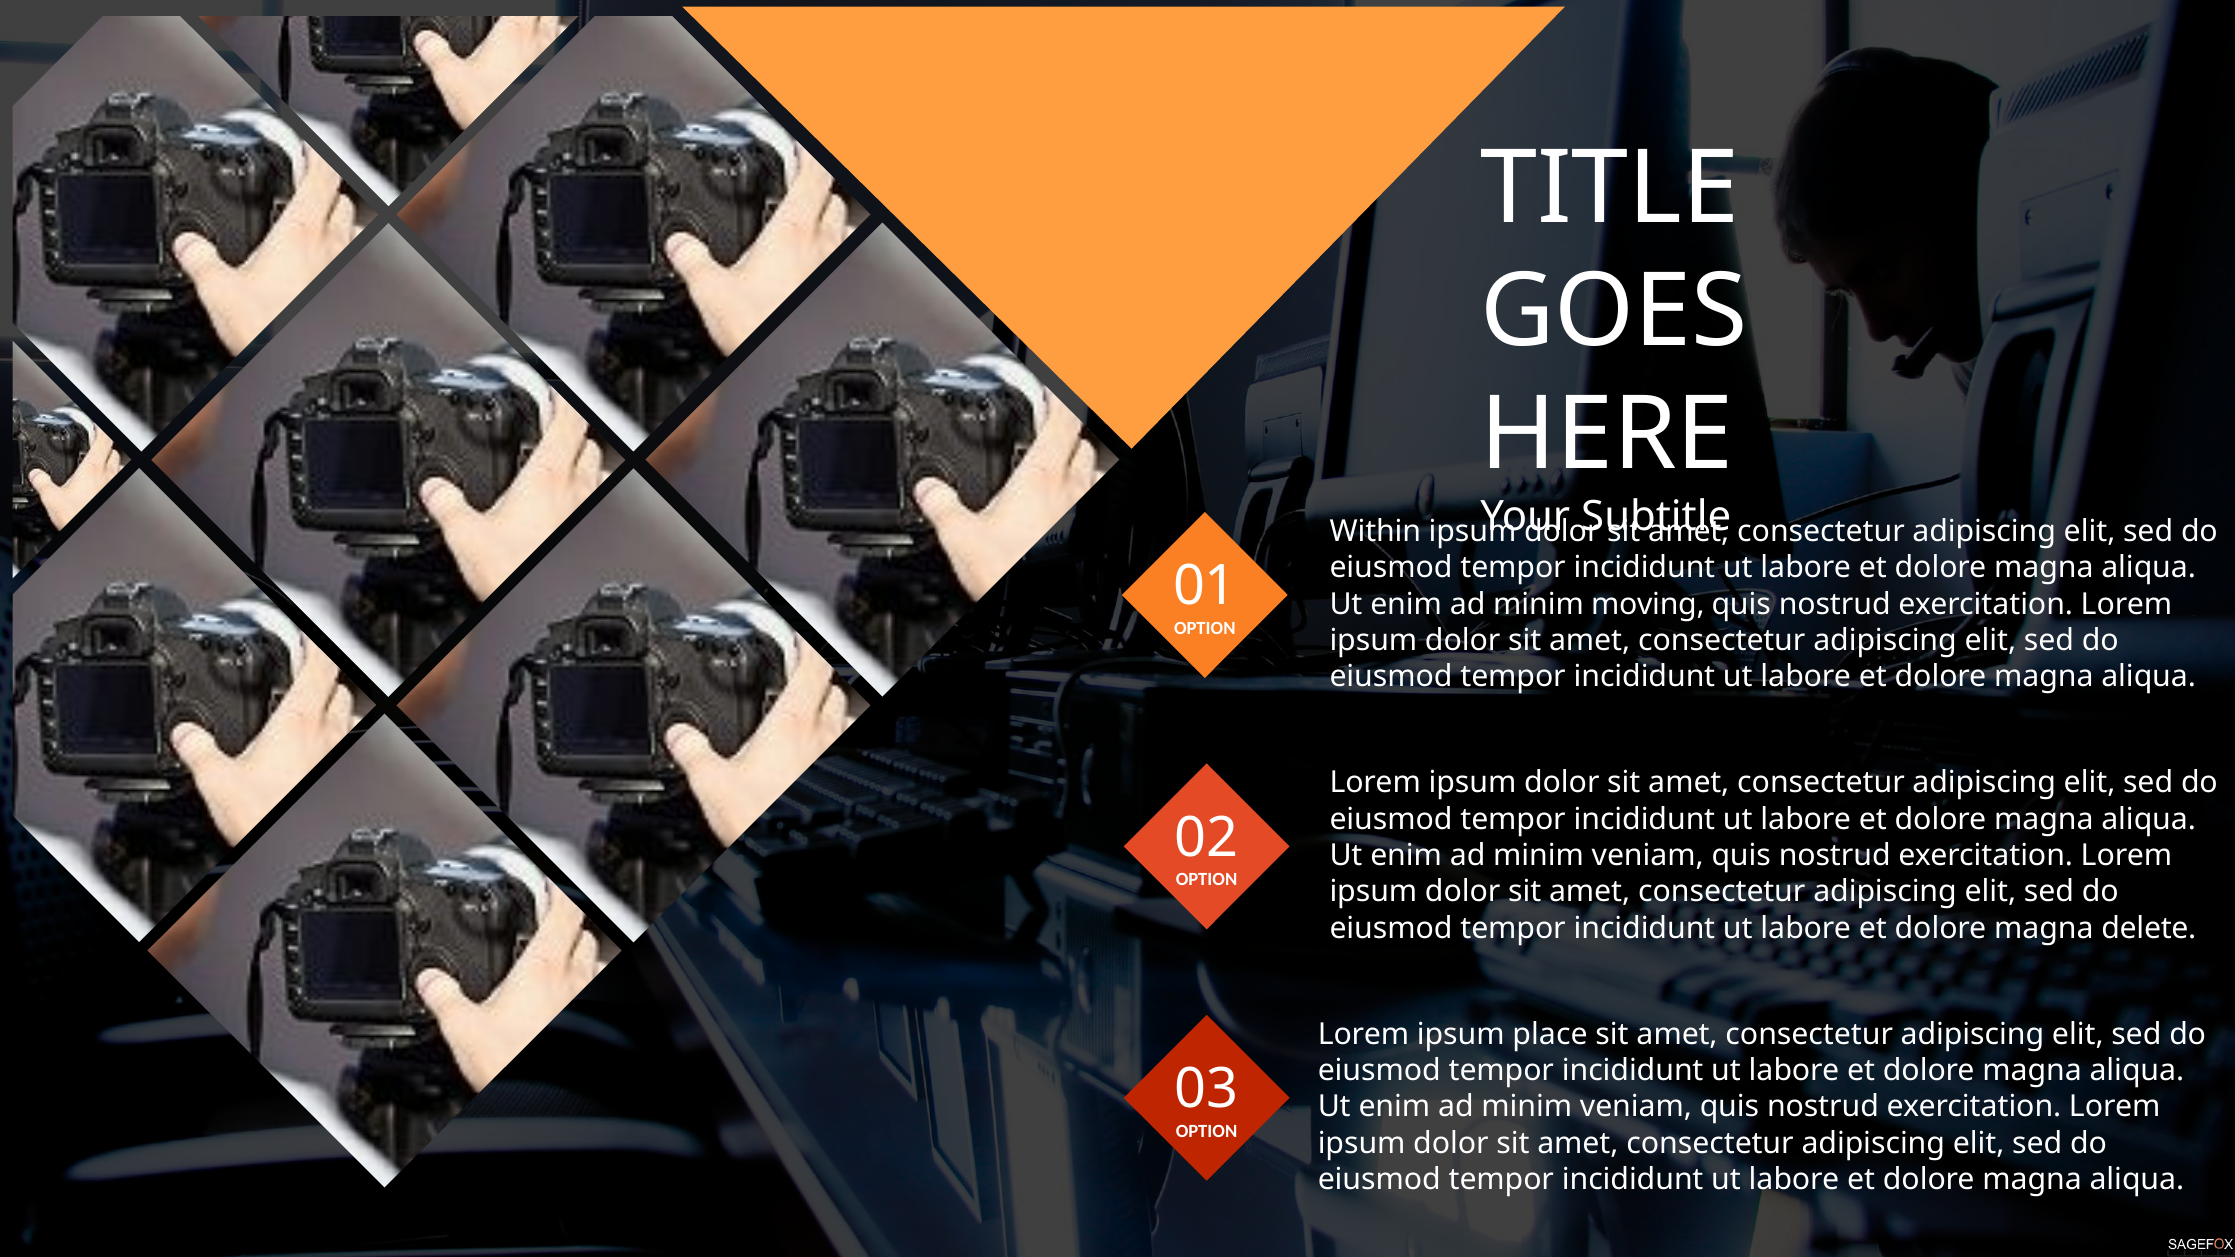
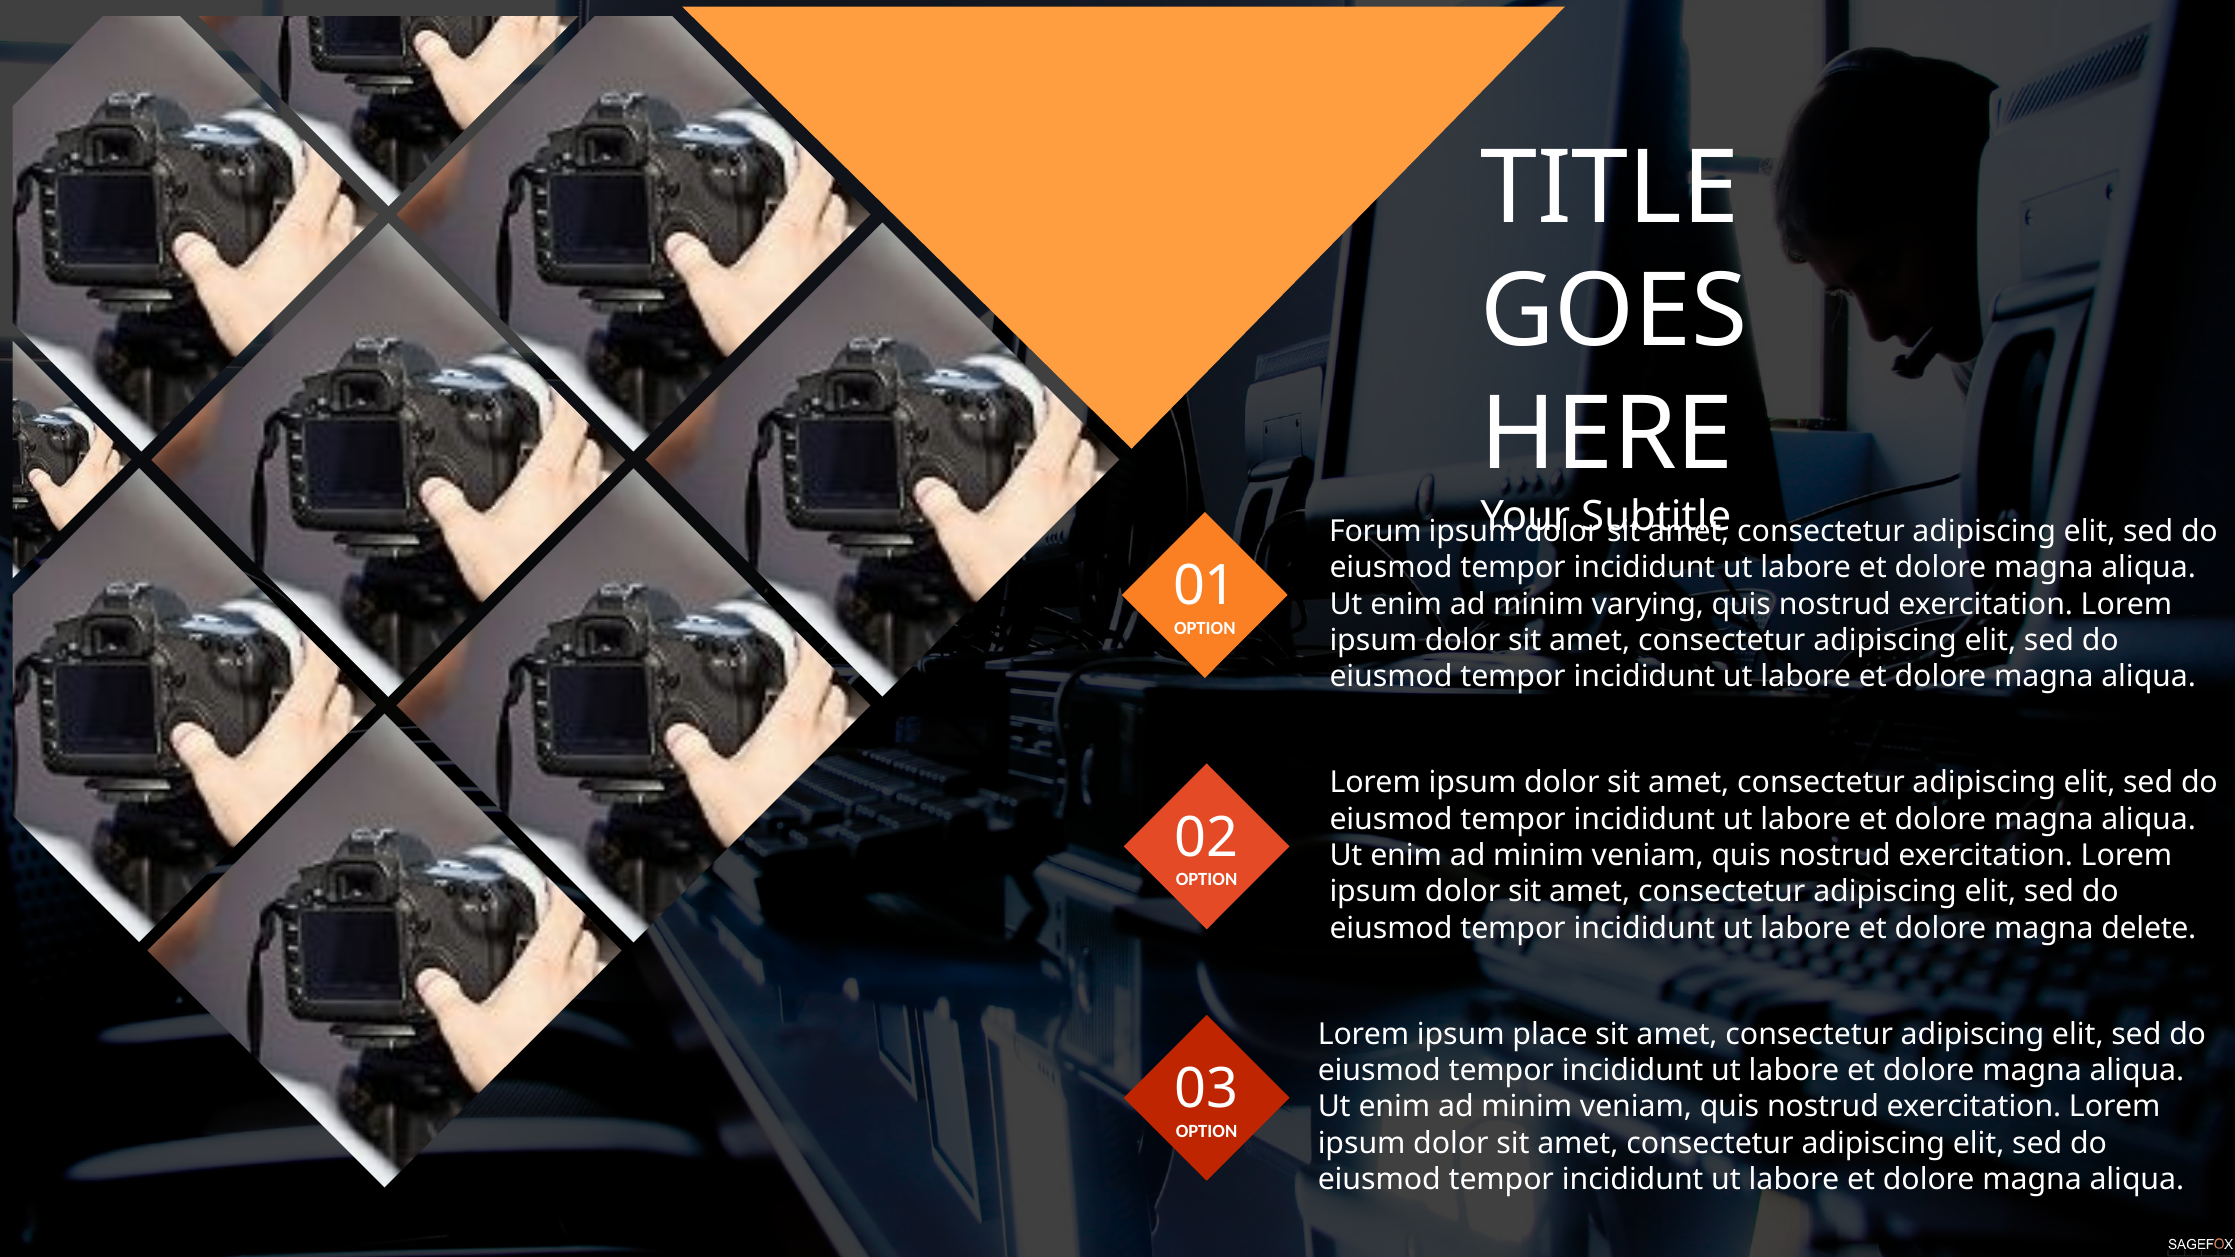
Within: Within -> Forum (1375, 531)
moving: moving -> varying (1648, 604)
